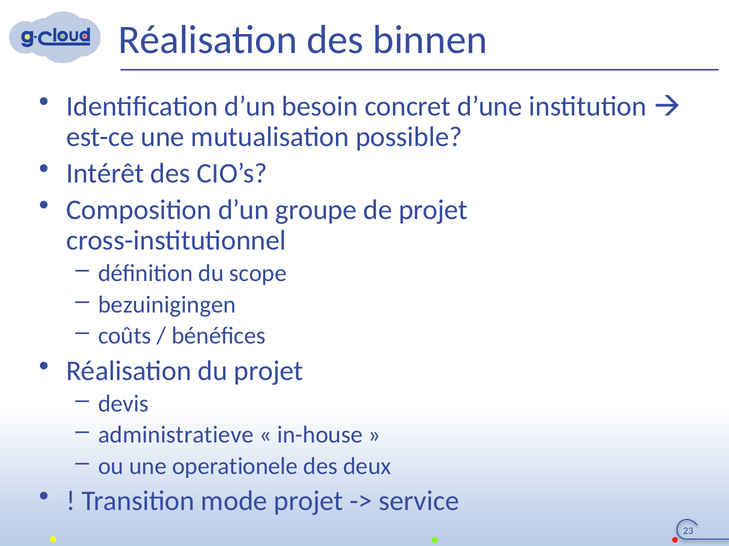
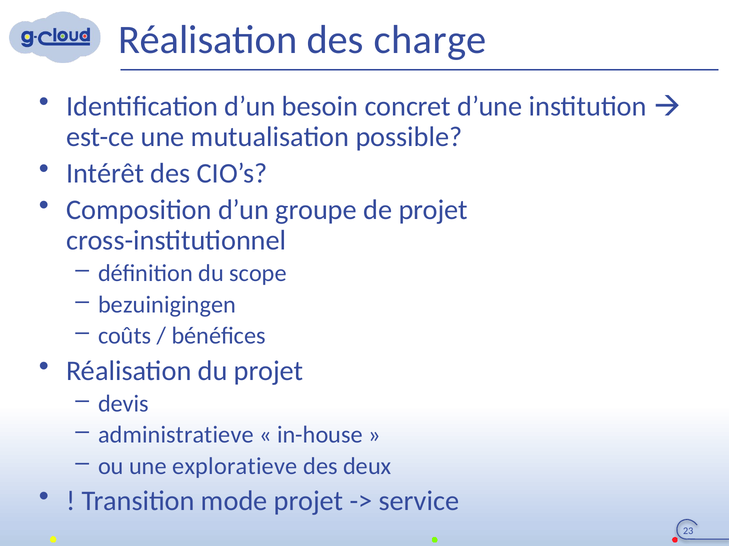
binnen: binnen -> charge (430, 40)
operationele: operationele -> exploratieve (235, 467)
